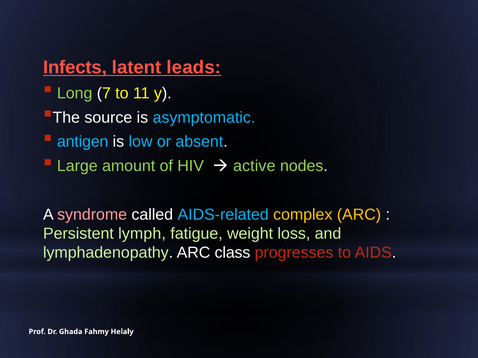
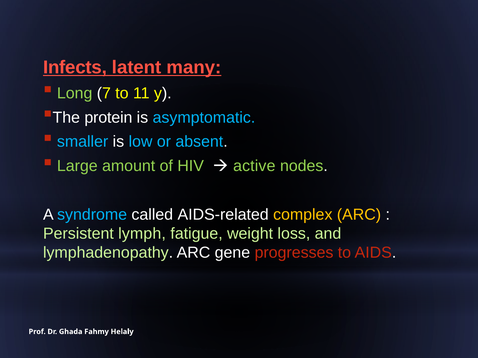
leads: leads -> many (194, 68)
source: source -> protein (108, 118)
antigen: antigen -> smaller (83, 142)
syndrome colour: pink -> light blue (92, 215)
AIDS-related colour: light blue -> white (223, 215)
class: class -> gene (232, 253)
